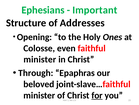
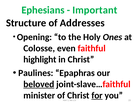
minister: minister -> highlight (40, 59)
Through: Through -> Paulines (36, 72)
beloved underline: none -> present (39, 84)
